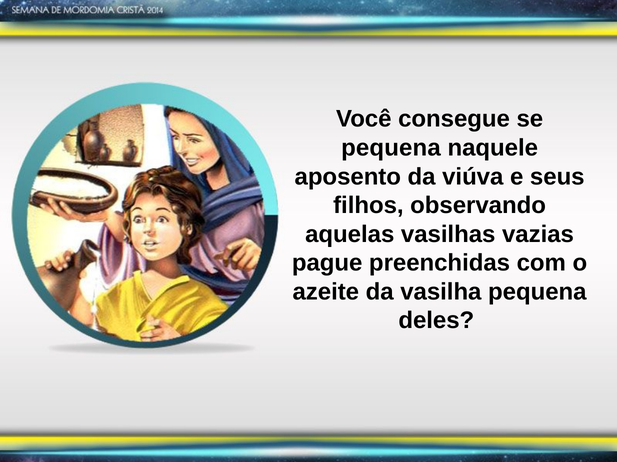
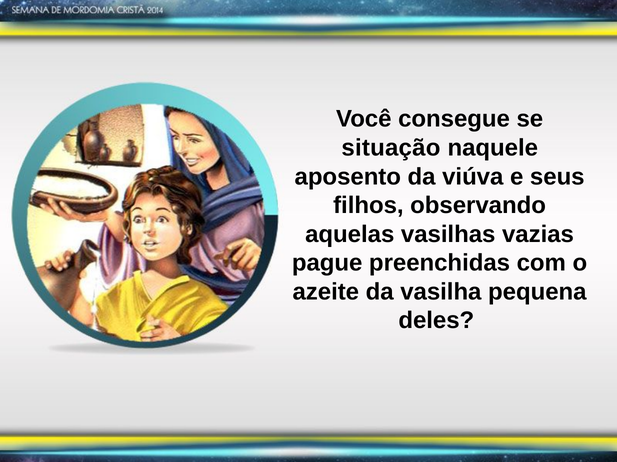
pequena: pequena -> situação (391, 148)
